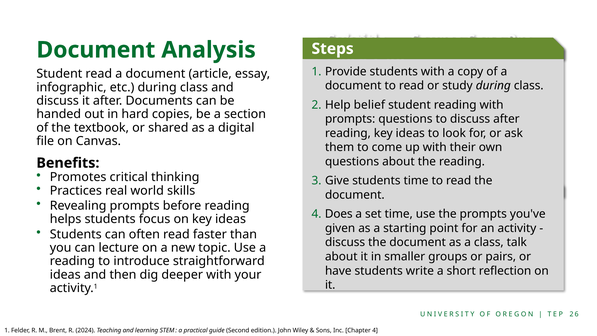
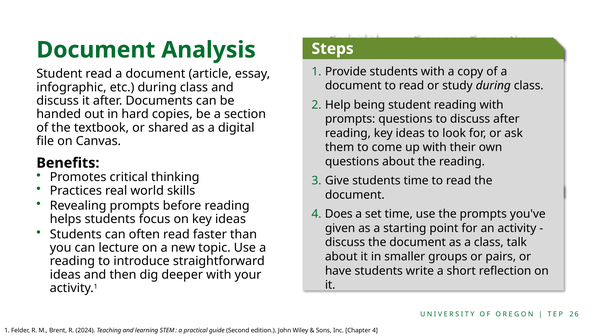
belief: belief -> being (369, 105)
